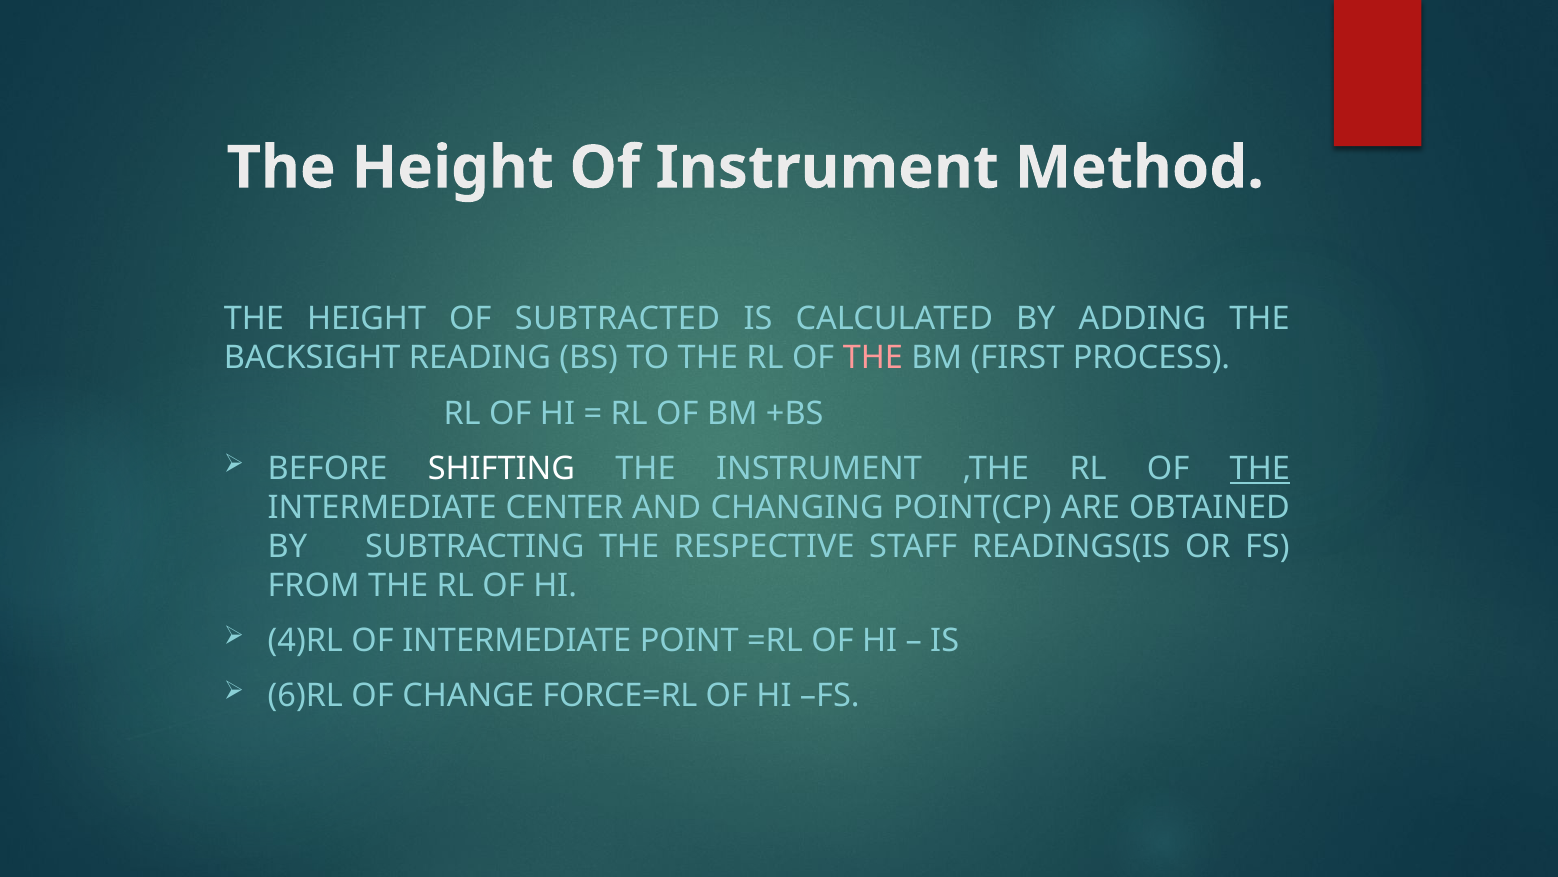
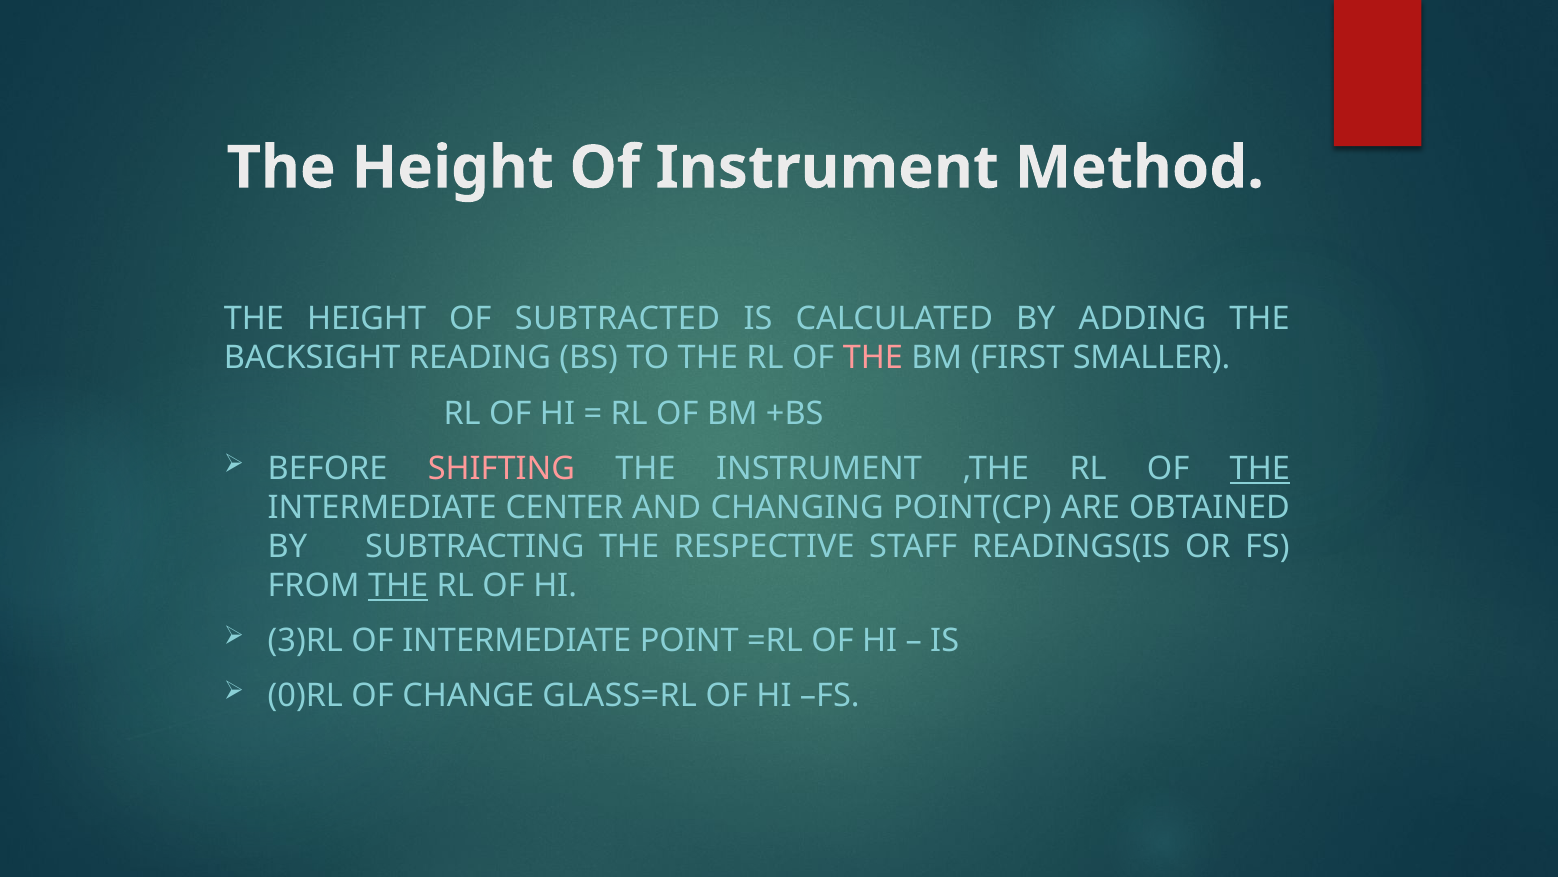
PROCESS: PROCESS -> SMALLER (1152, 358)
SHIFTING colour: white -> pink (501, 468)
THE underline: none -> present (398, 585)
4)RL: 4)RL -> 3)RL (305, 640)
6)RL: 6)RL -> 0)RL (305, 696)
FORCE=RL: FORCE=RL -> GLASS=RL (620, 696)
